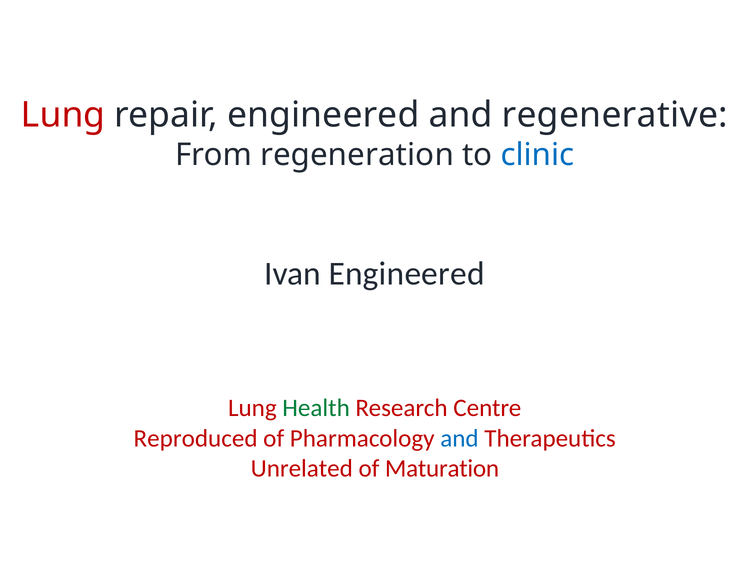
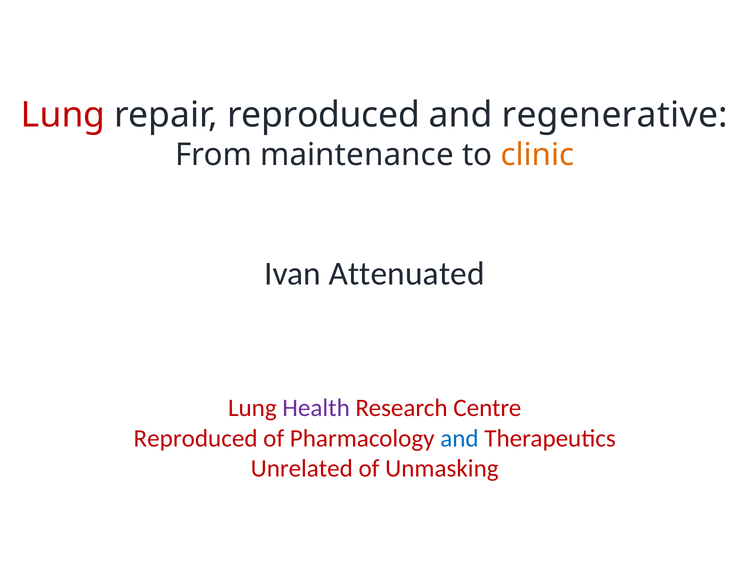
repair engineered: engineered -> reproduced (323, 115)
regeneration: regeneration -> maintenance (357, 155)
clinic colour: blue -> orange (537, 155)
Ivan Engineered: Engineered -> Attenuated (407, 274)
Health colour: green -> purple (316, 408)
Maturation: Maturation -> Unmasking (442, 468)
